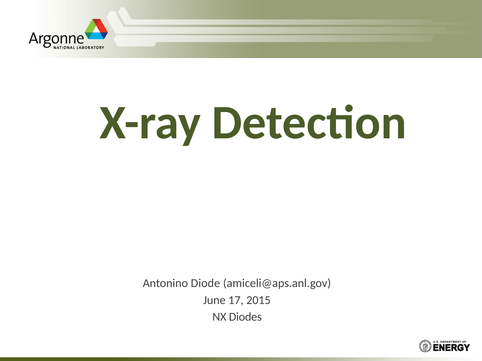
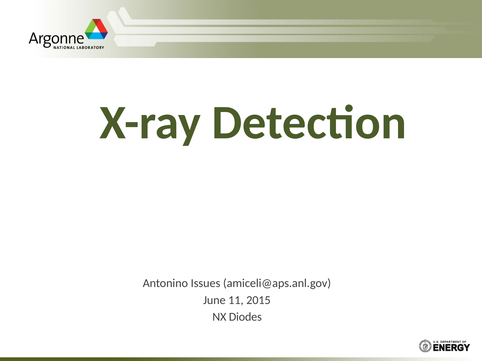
Diode: Diode -> Issues (206, 284)
17: 17 -> 11 (236, 300)
